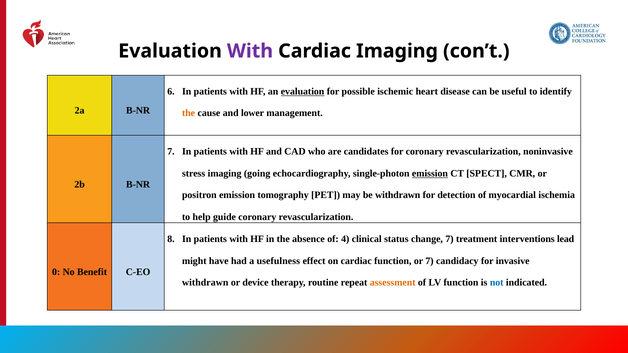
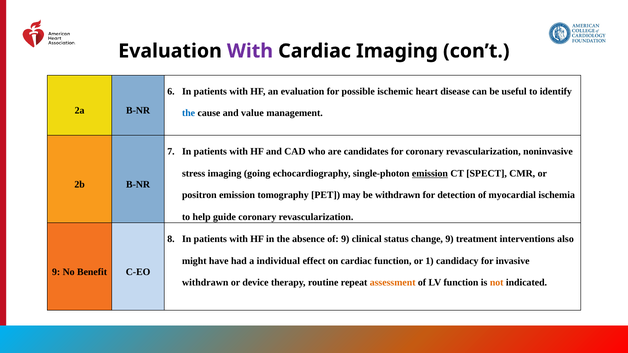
evaluation underline: present -> none (303, 92)
the colour: orange -> blue (189, 113)
lower: lower -> value (252, 113)
of 4: 4 -> 9 (345, 239)
change 7: 7 -> 9 (449, 239)
lead: lead -> also (566, 239)
usefulness: usefulness -> individual (278, 261)
or 7: 7 -> 1 (430, 261)
0: 0 -> 9 (56, 272)
not colour: blue -> orange (497, 283)
